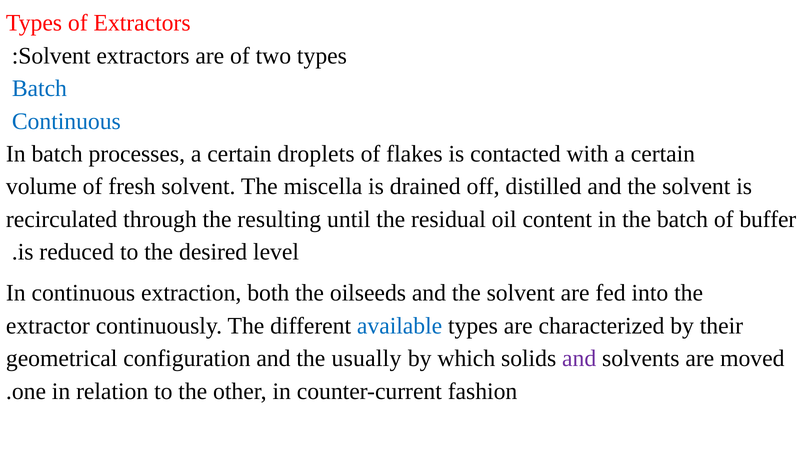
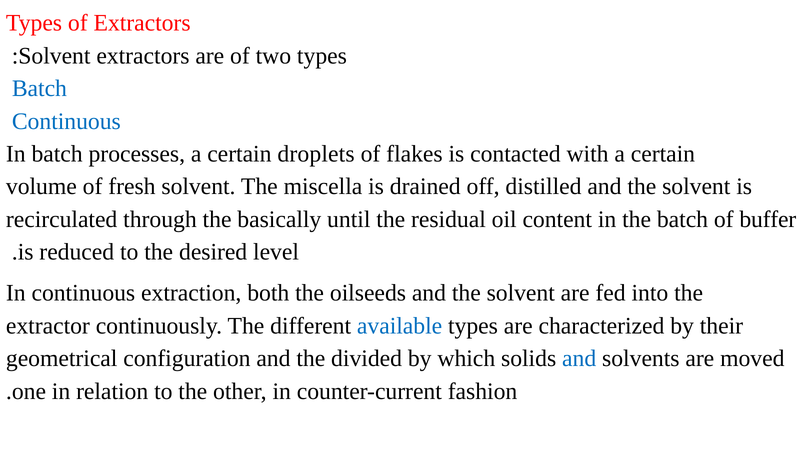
resulting: resulting -> basically (279, 219)
usually: usually -> divided (367, 358)
and colour: purple -> blue (579, 358)
